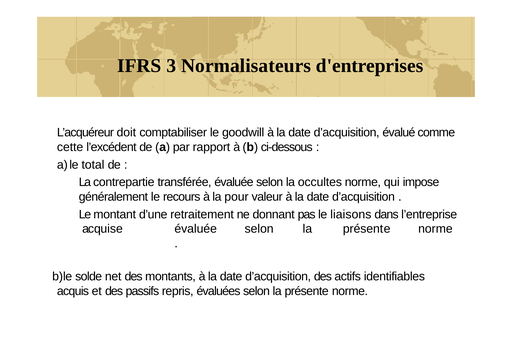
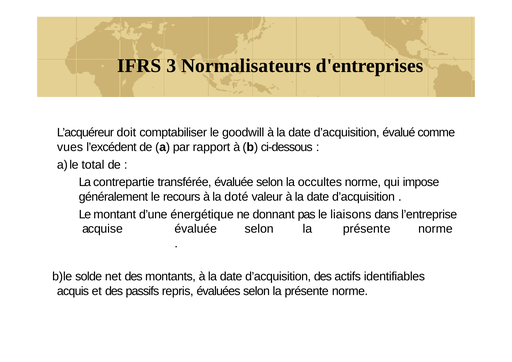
cette: cette -> vues (70, 147)
pour: pour -> doté (236, 197)
retraitement: retraitement -> énergétique (202, 214)
